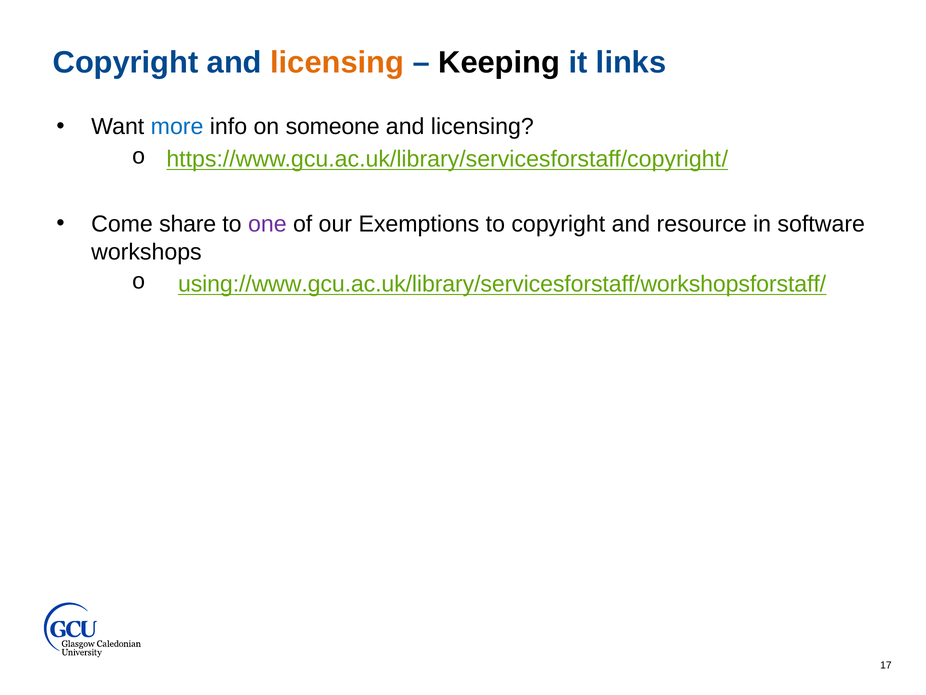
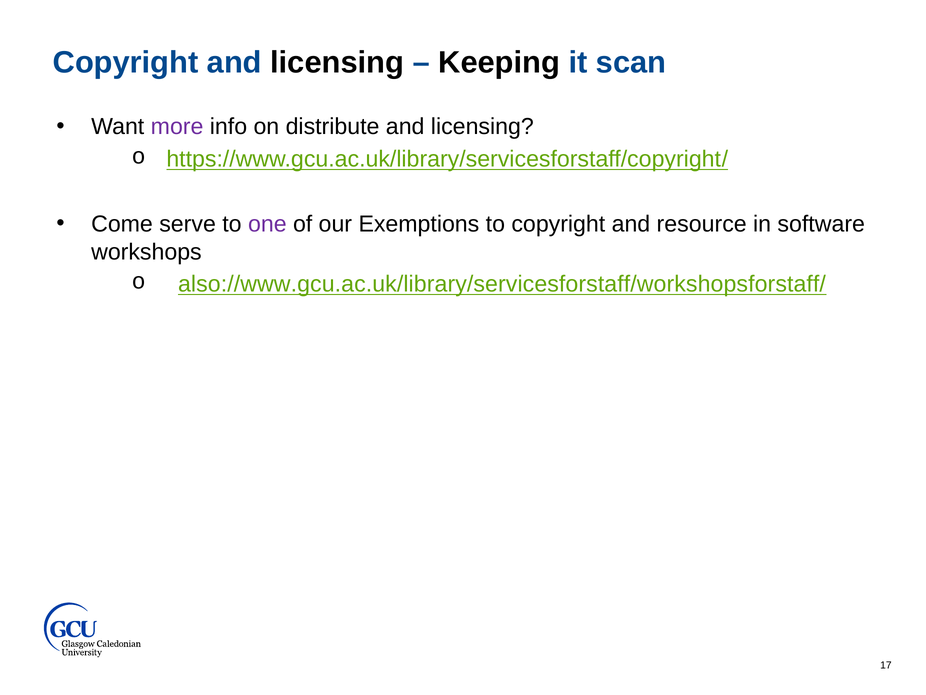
licensing colour: orange -> black (337, 63)
links: links -> scan (631, 63)
more colour: blue -> purple (177, 127)
someone: someone -> distribute (333, 127)
share: share -> serve (188, 224)
using://www.gcu.ac.uk/library/servicesforstaff/workshopsforstaff/: using://www.gcu.ac.uk/library/servicesforstaff/workshopsforstaff/ -> also://www.gcu.ac.uk/library/servicesforstaff/workshopsforstaff/ (502, 284)
